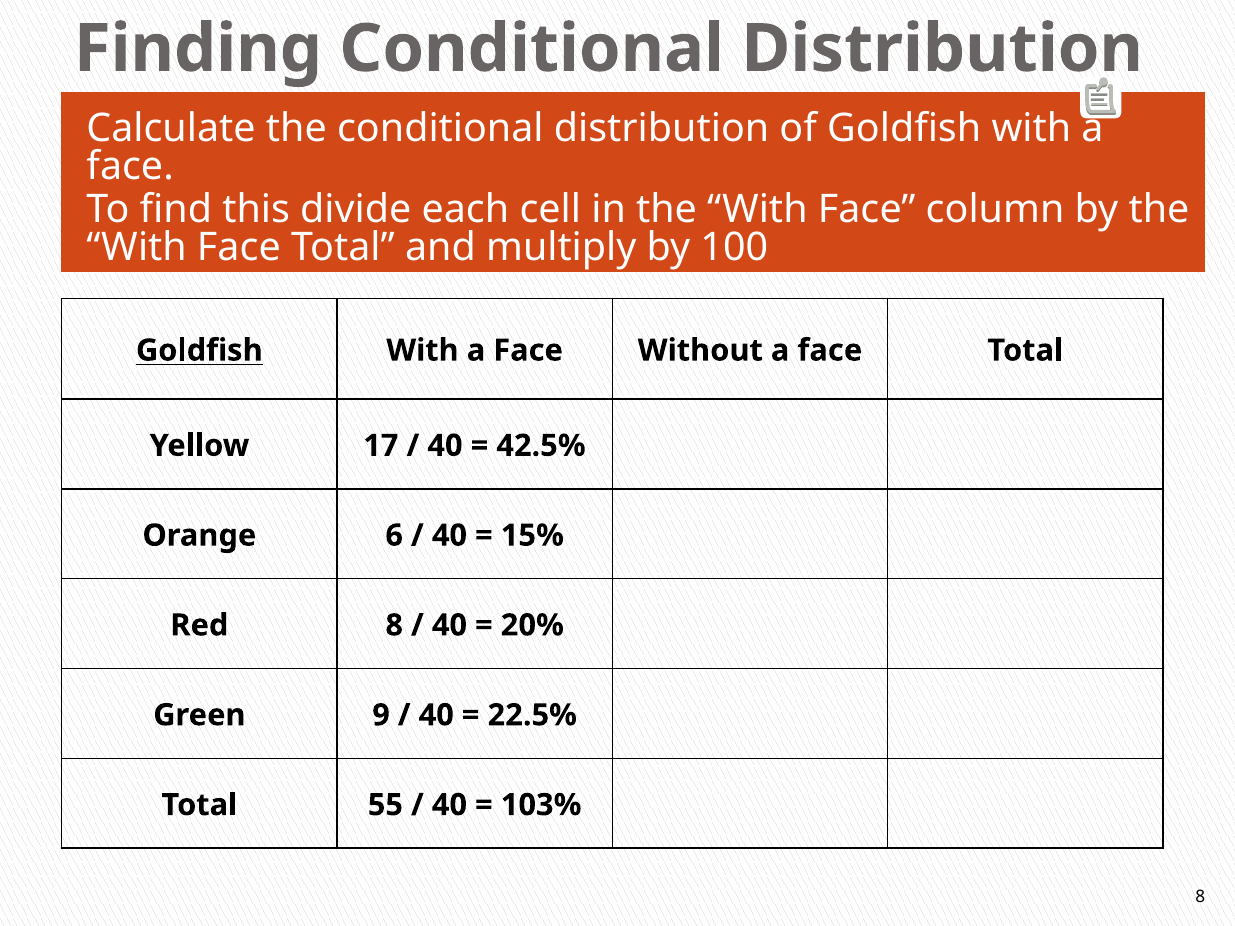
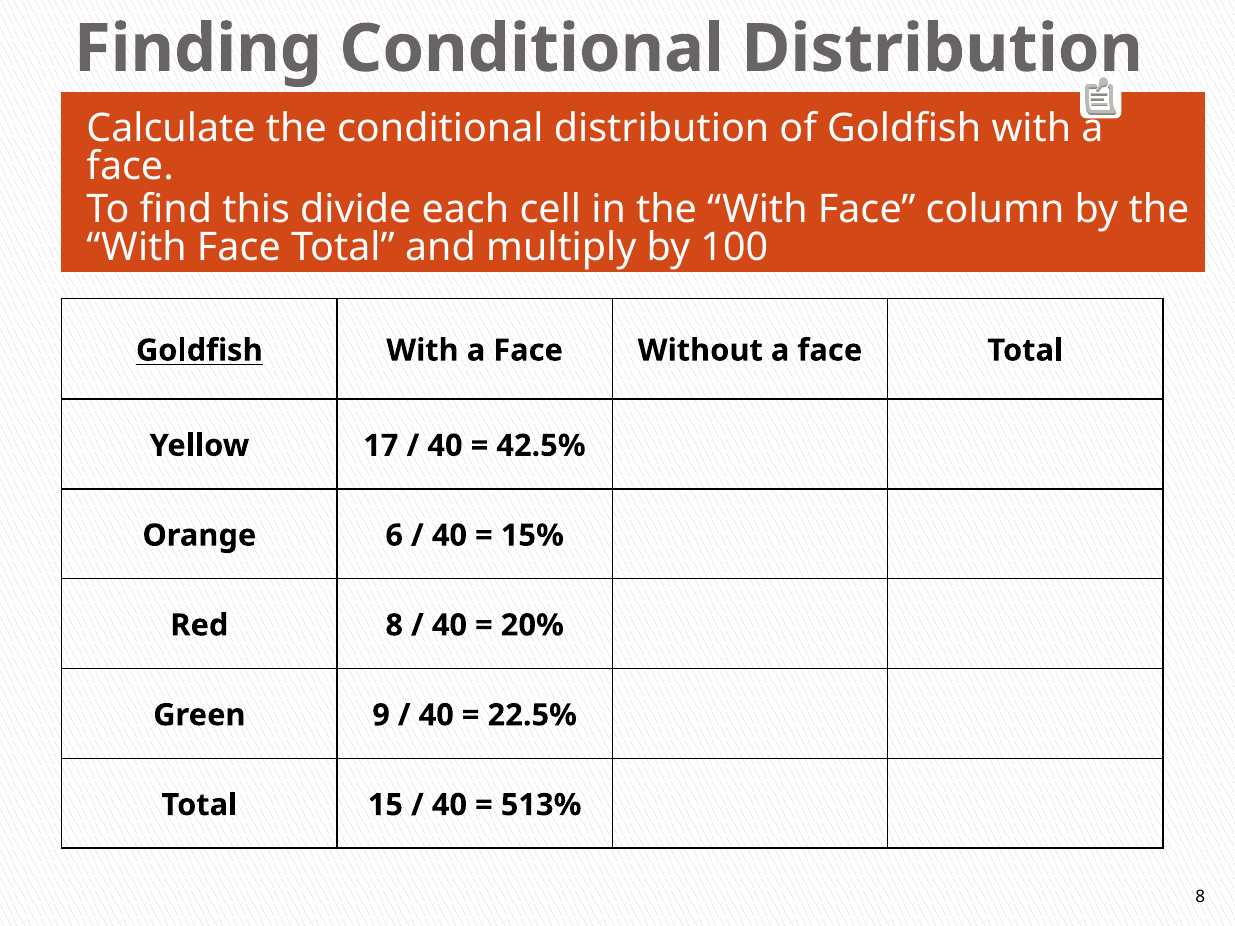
55: 55 -> 15 (385, 805)
103%: 103% -> 513% (541, 805)
